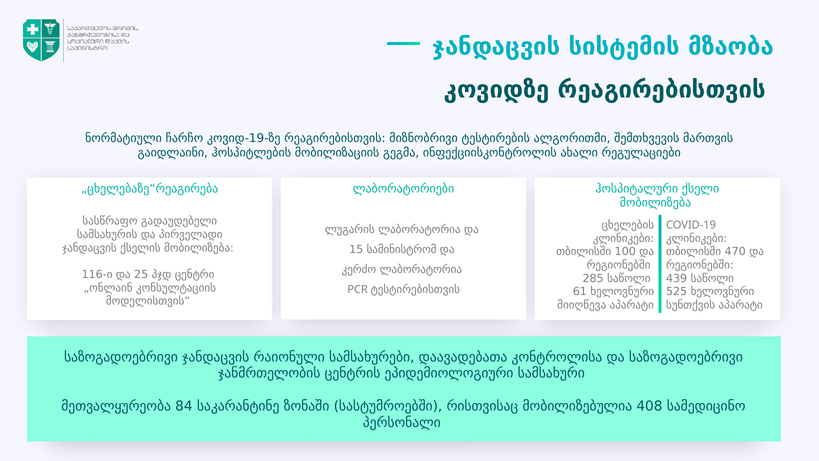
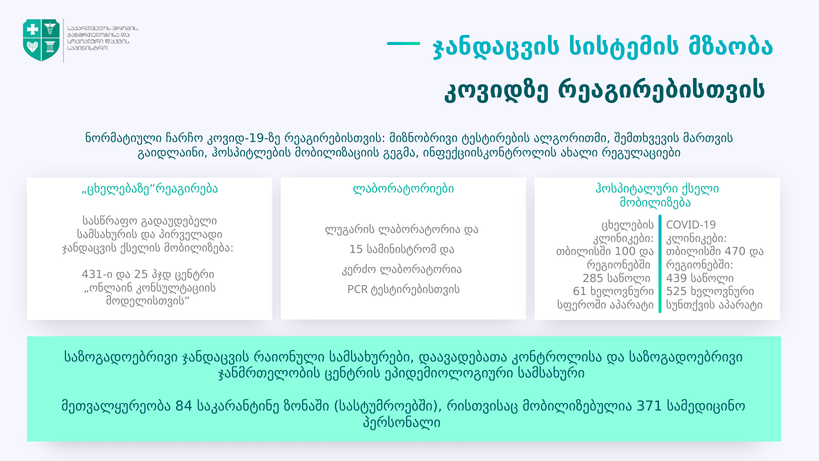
116-ი: 116-ი -> 431-ი (97, 274)
მიიღწევა: მიიღწევა -> სფეროში (582, 305)
408: 408 -> 371 (649, 406)
